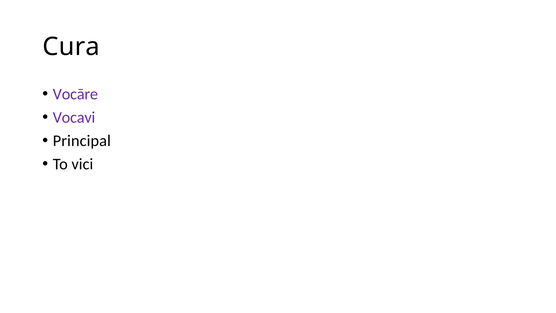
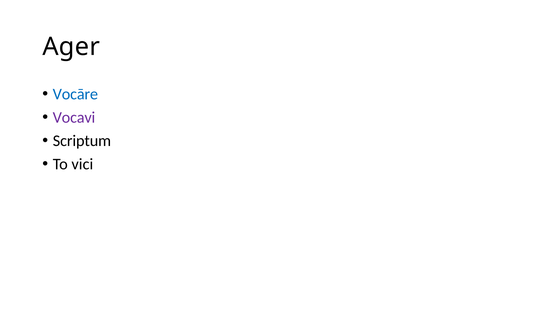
Cura: Cura -> Ager (71, 47)
Vocāre colour: purple -> blue (75, 94)
Principal: Principal -> Scriptum (82, 141)
